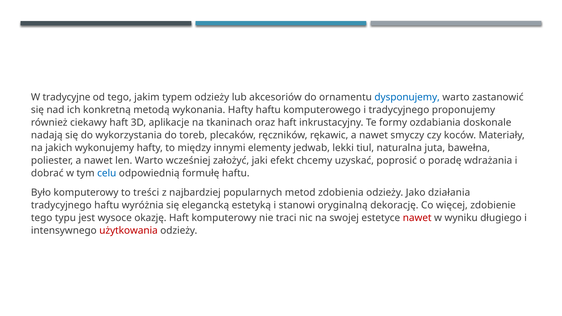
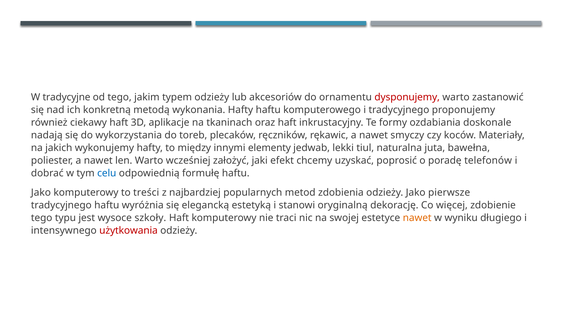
dysponujemy colour: blue -> red (407, 97)
wdrażania: wdrażania -> telefonów (488, 161)
Było: Było -> Jako (41, 193)
działania: działania -> pierwsze (449, 193)
okazję: okazję -> szkoły (150, 218)
nawet colour: red -> orange (417, 218)
